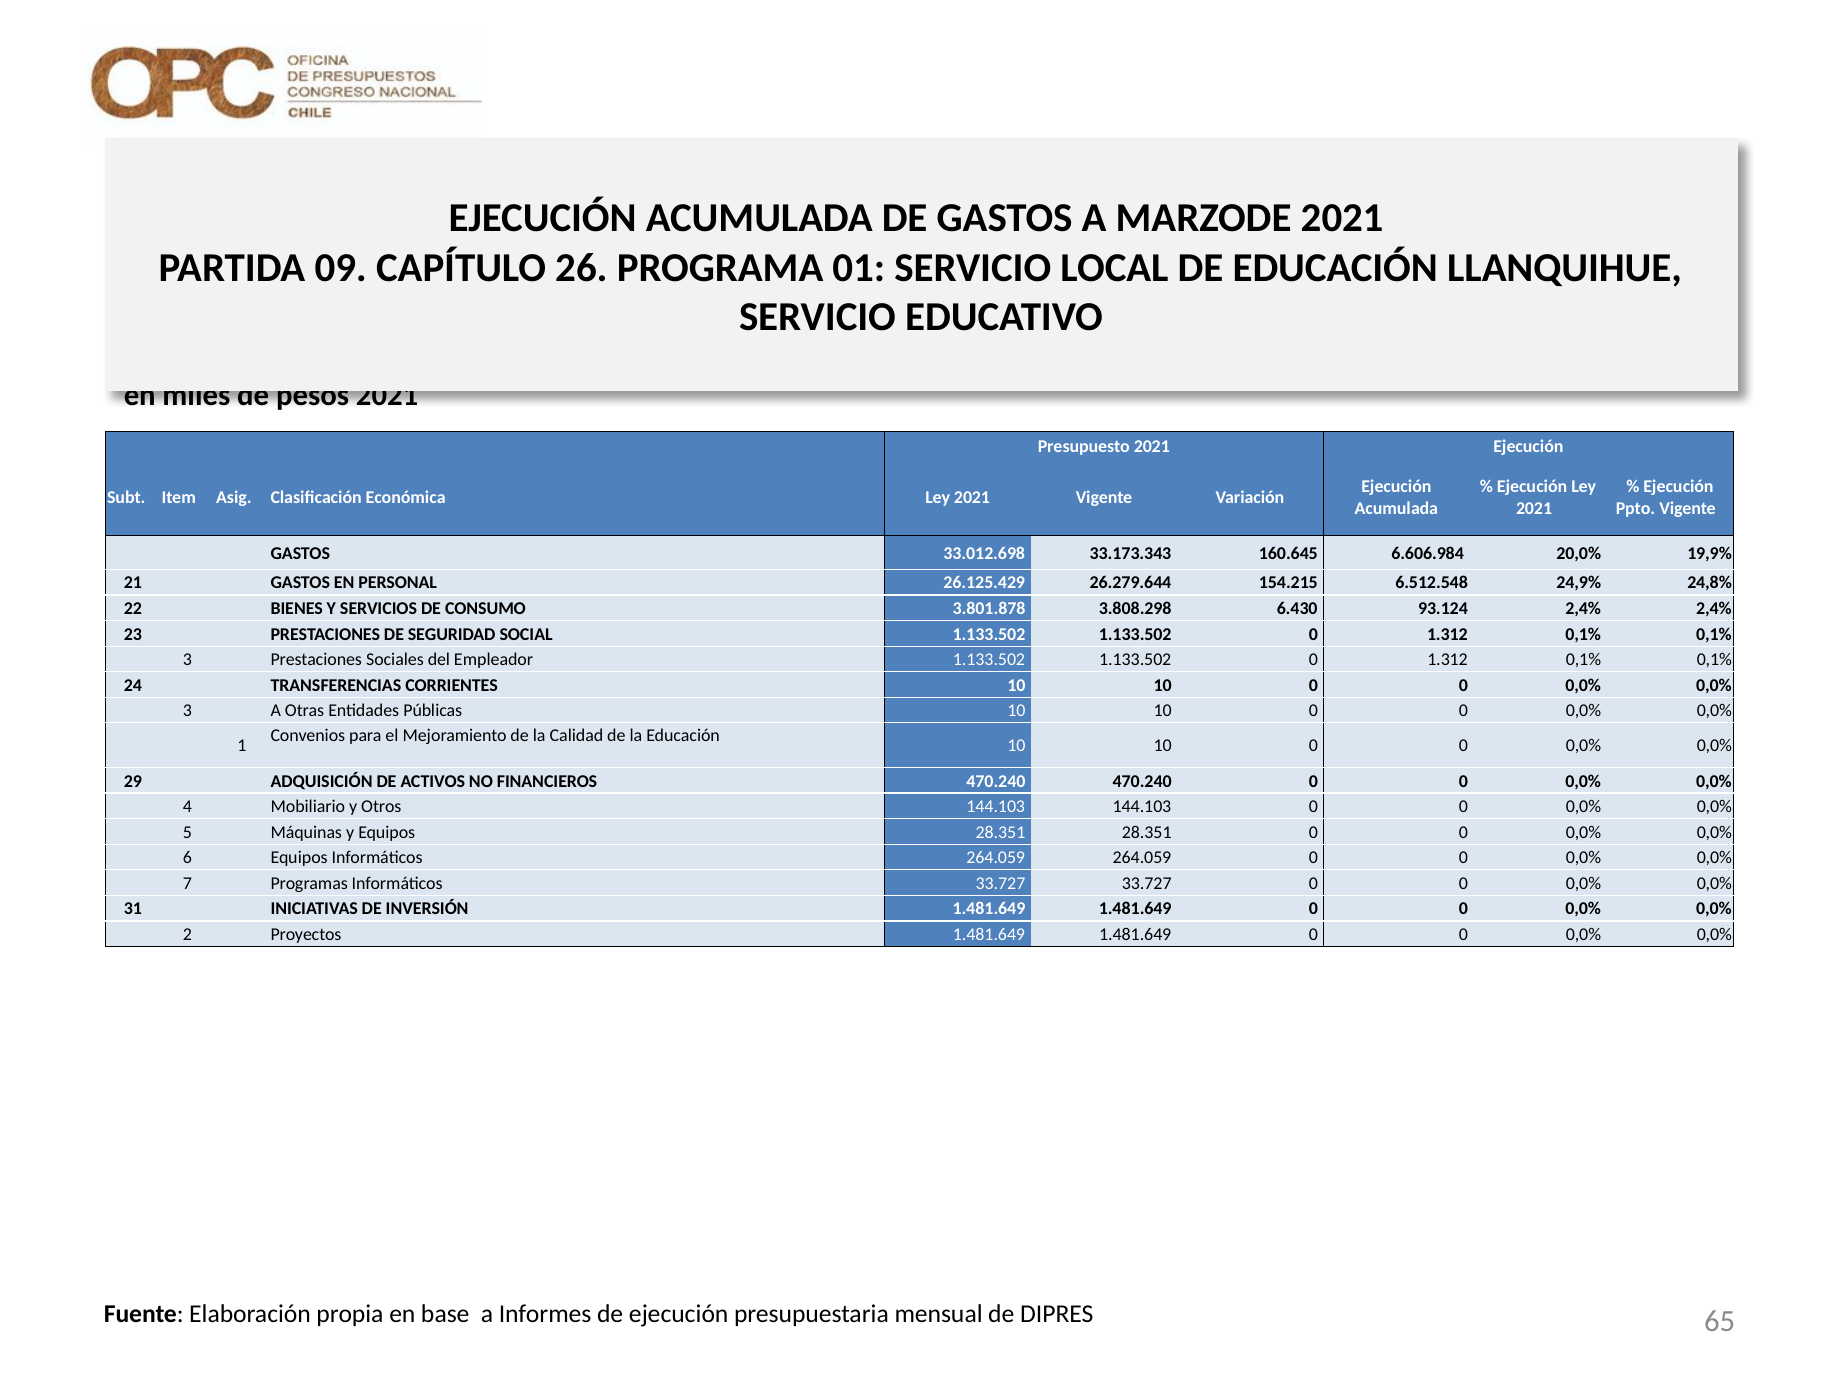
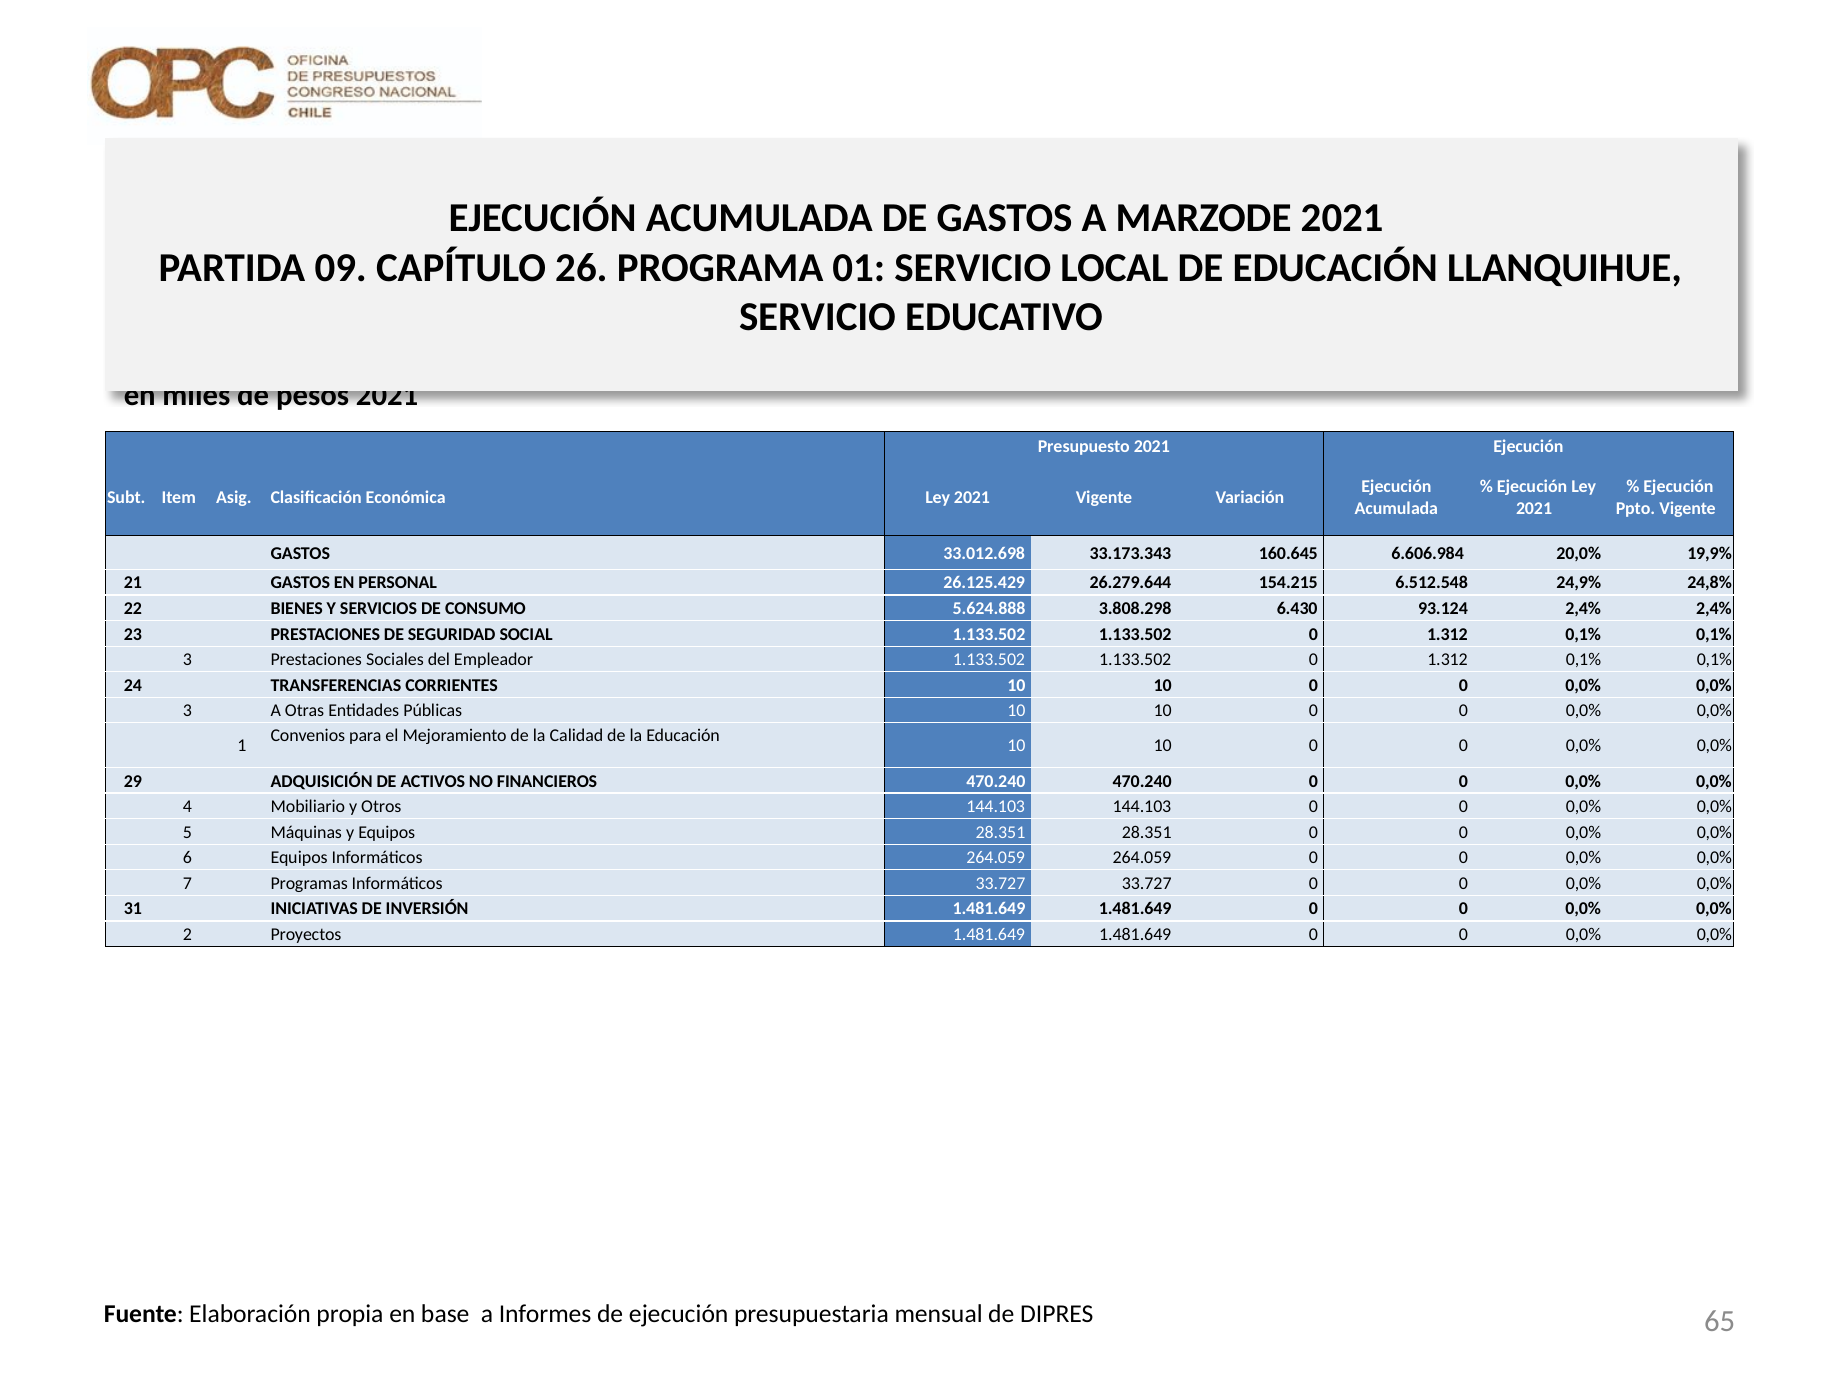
3.801.878: 3.801.878 -> 5.624.888 (989, 609)
